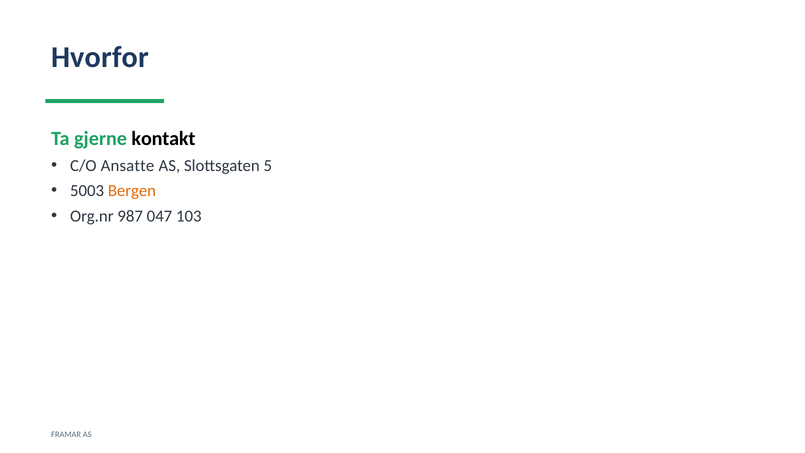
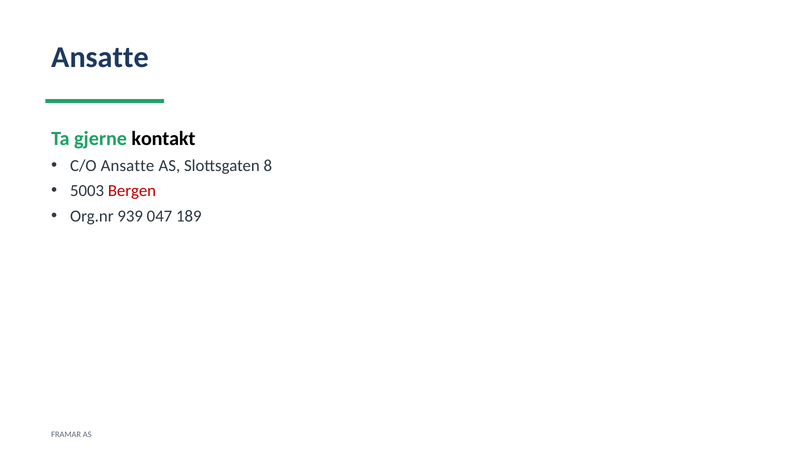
Hvorfor: Hvorfor -> Ansatte (100, 57)
5: 5 -> 8 (268, 166)
Bergen colour: orange -> red (132, 191)
987: 987 -> 939 (130, 216)
103: 103 -> 189 (189, 216)
